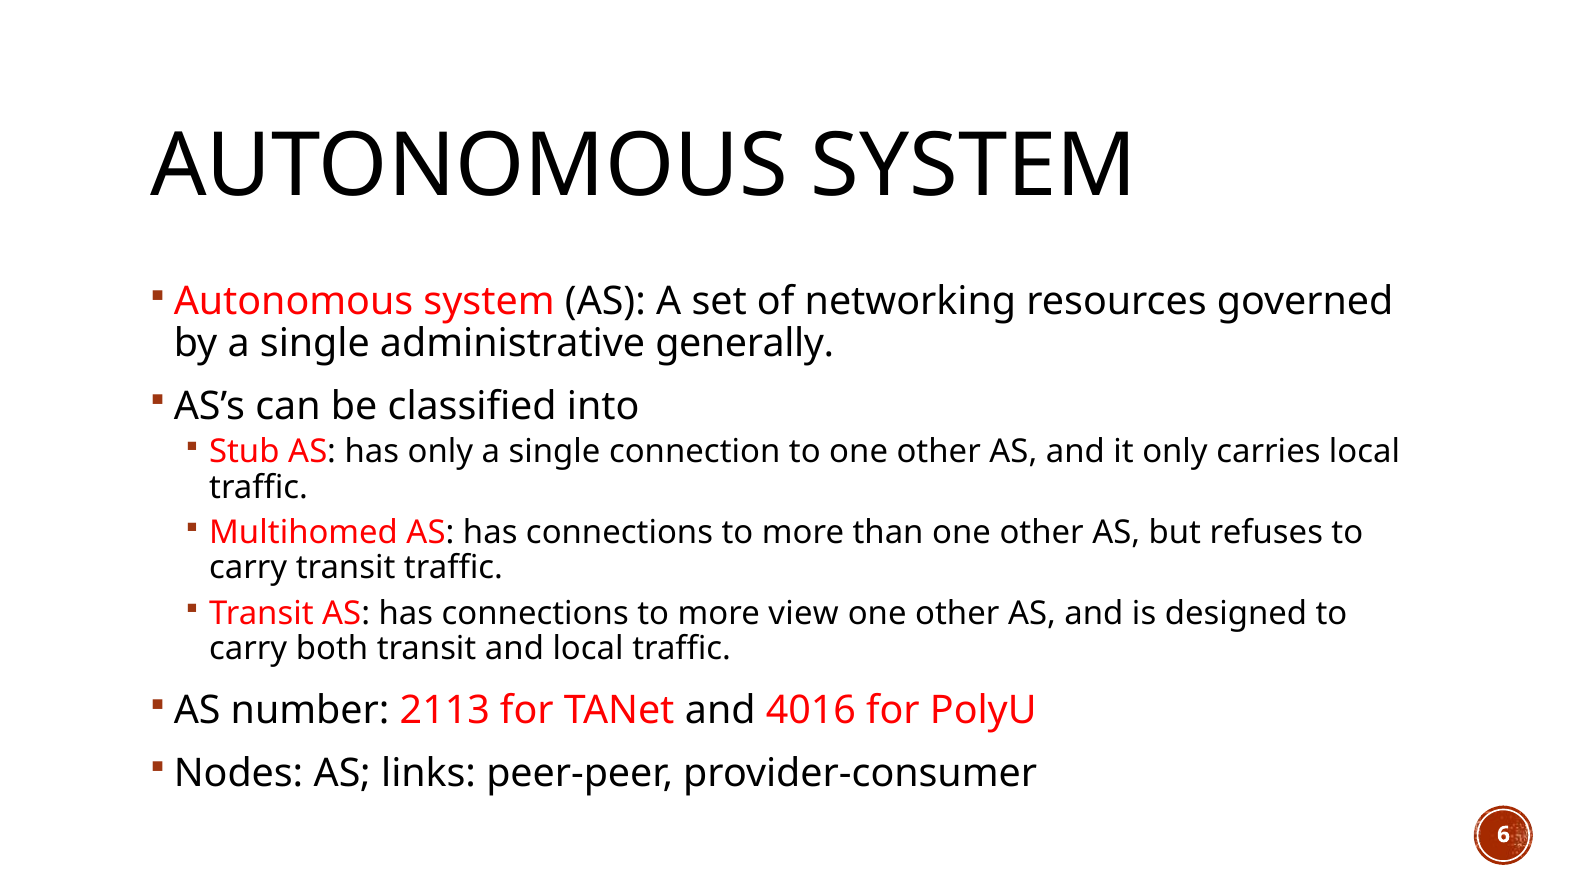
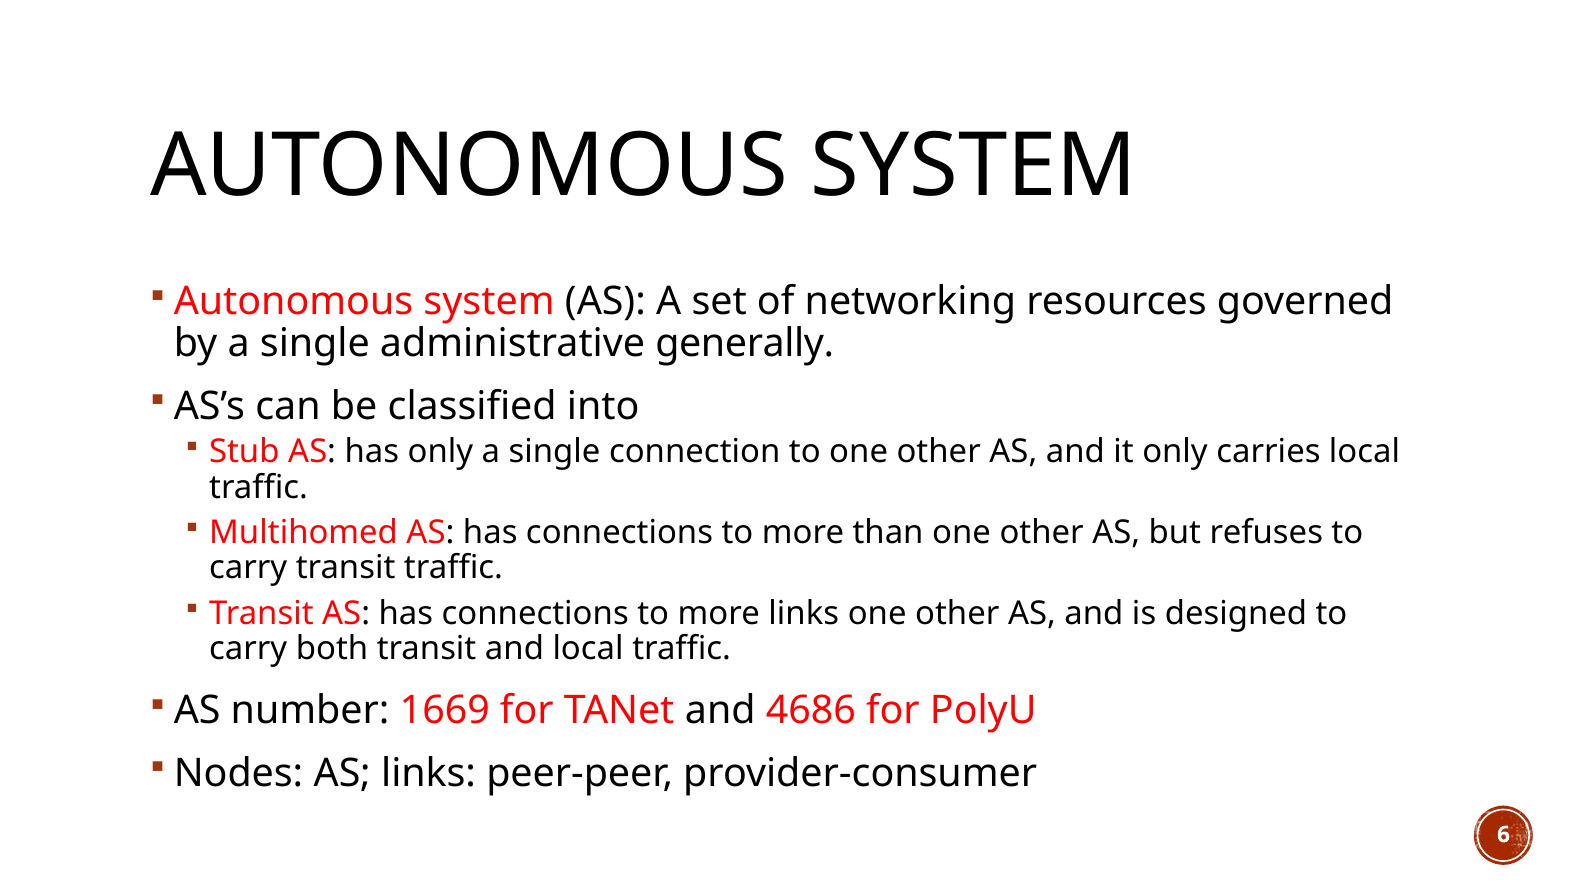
more view: view -> links (804, 613)
2113: 2113 -> 1669 (445, 711)
4016: 4016 -> 4686 (811, 711)
